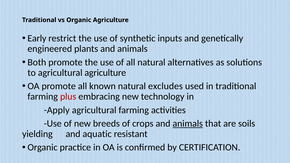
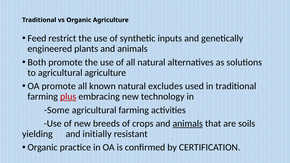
Early: Early -> Feed (37, 38)
plus underline: none -> present (68, 97)
Apply: Apply -> Some (57, 110)
aquatic: aquatic -> initially (97, 134)
